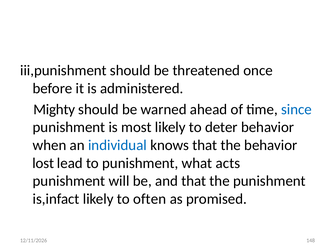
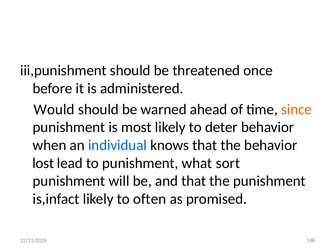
Mighty: Mighty -> Would (54, 109)
since colour: blue -> orange (296, 109)
acts: acts -> sort (228, 163)
